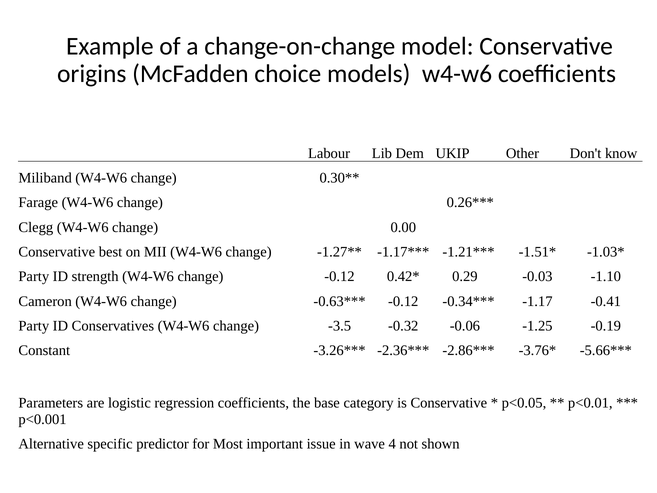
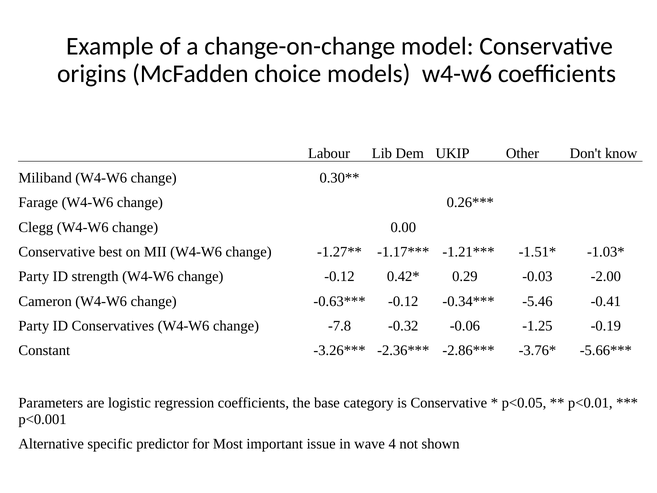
-1.10: -1.10 -> -2.00 (606, 276)
-1.17: -1.17 -> -5.46 (537, 301)
-3.5: -3.5 -> -7.8 (340, 326)
